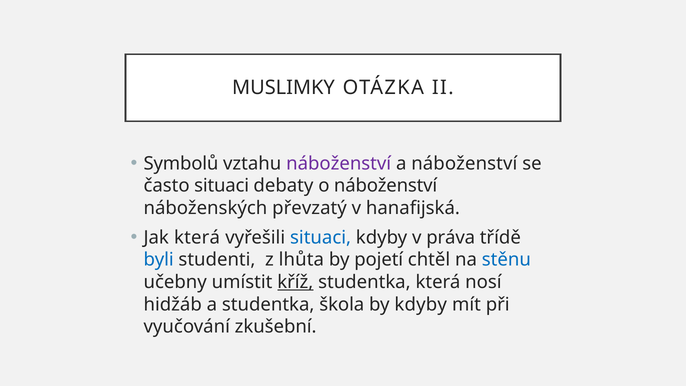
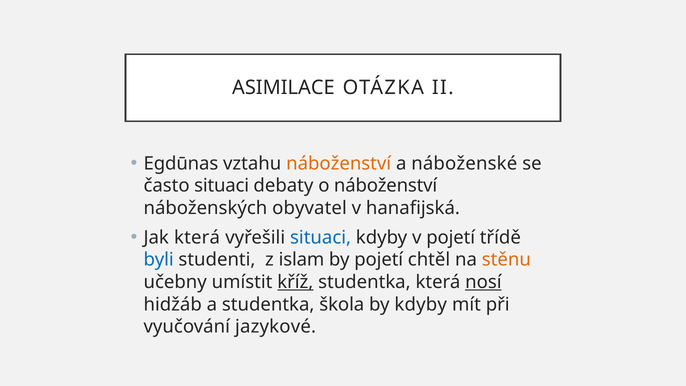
MUSLIMKY: MUSLIMKY -> ASIMILACE (283, 88)
Symbolů: Symbolů -> Egdūnas (181, 163)
náboženství colour: purple -> orange (339, 163)
a náboženství: náboženství -> náboženské (464, 163)
převzatý: převzatý -> obyvatel (309, 208)
v práva: práva -> pojetí (451, 237)
lhůta: lhůta -> islam (301, 260)
stěnu colour: blue -> orange (506, 260)
nosí underline: none -> present (483, 282)
zkušební: zkušební -> jazykové (276, 327)
